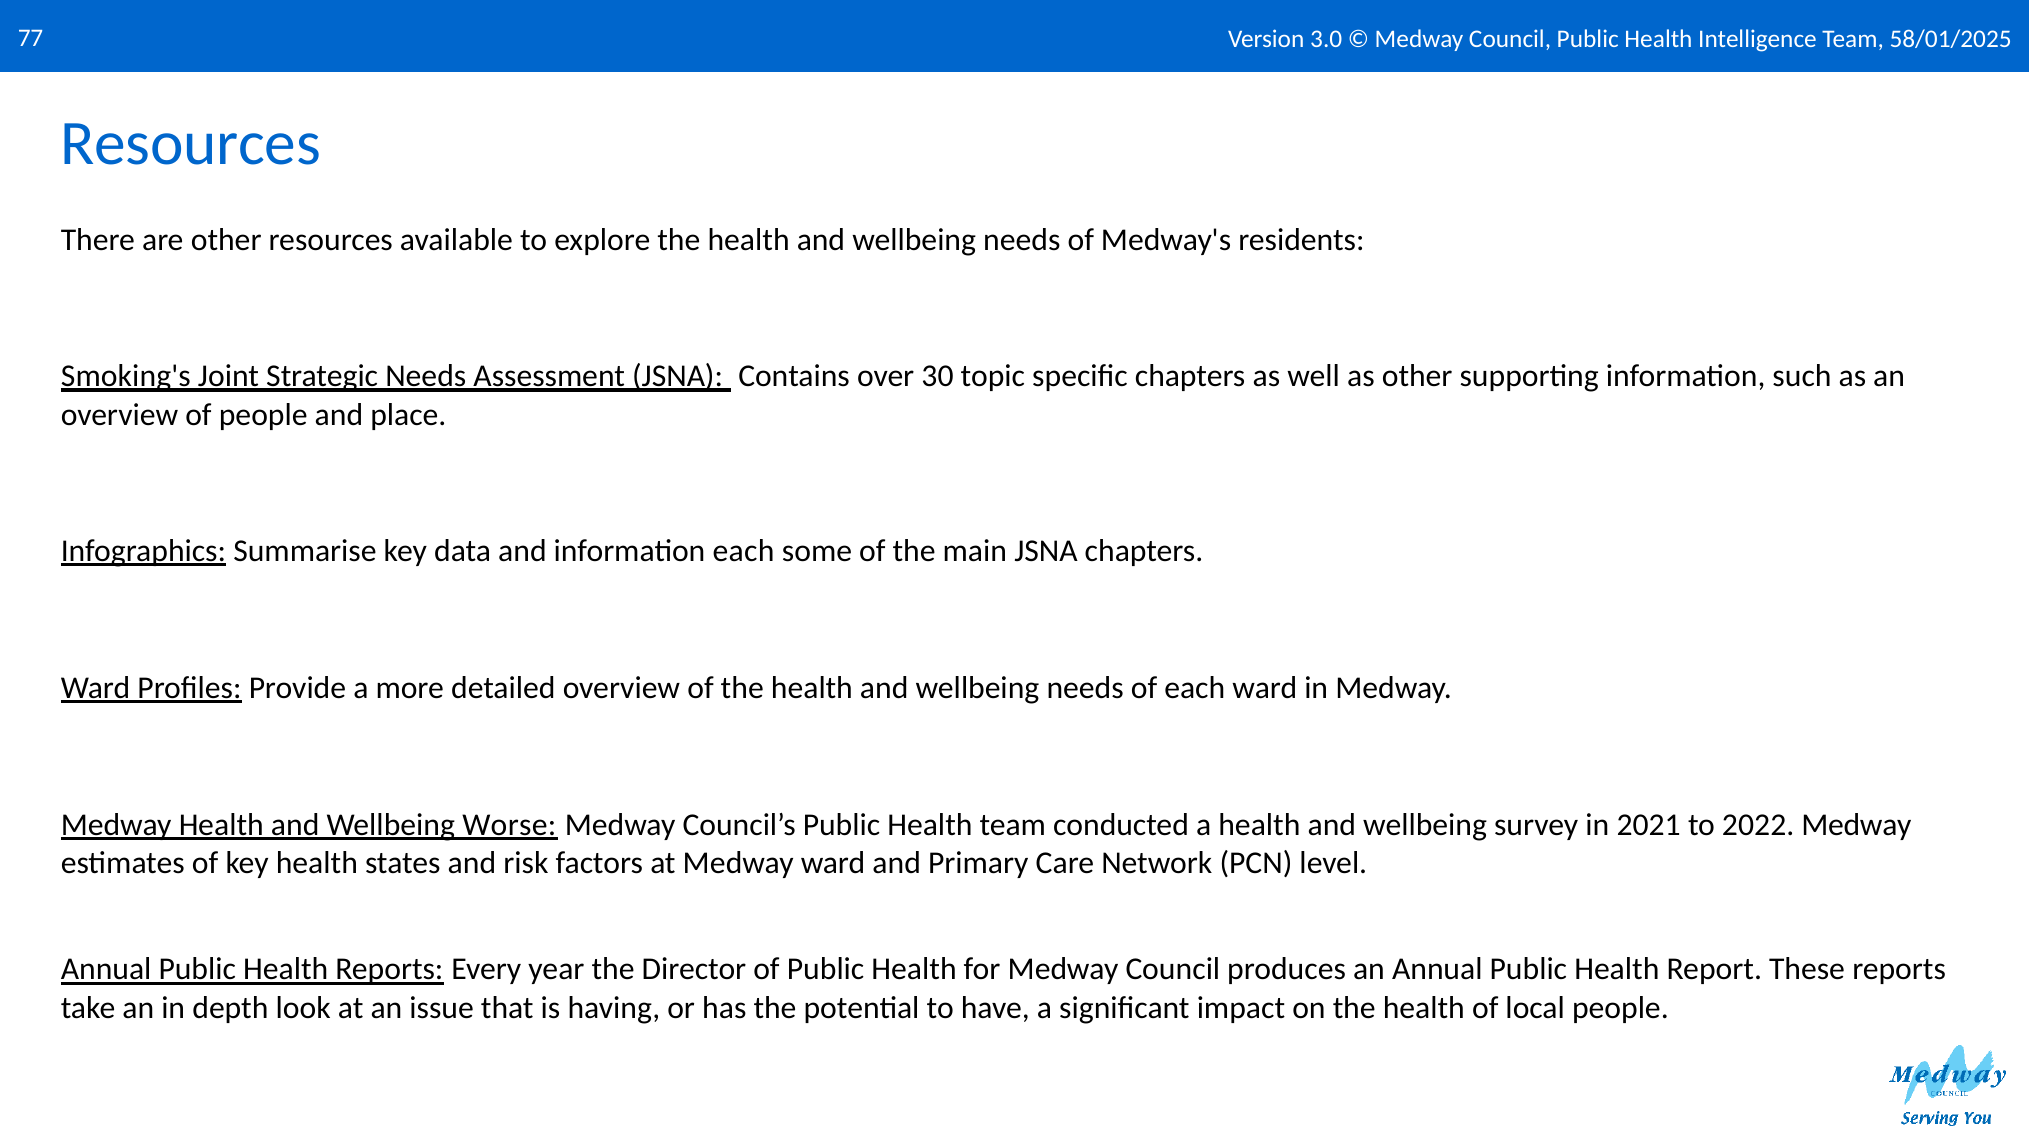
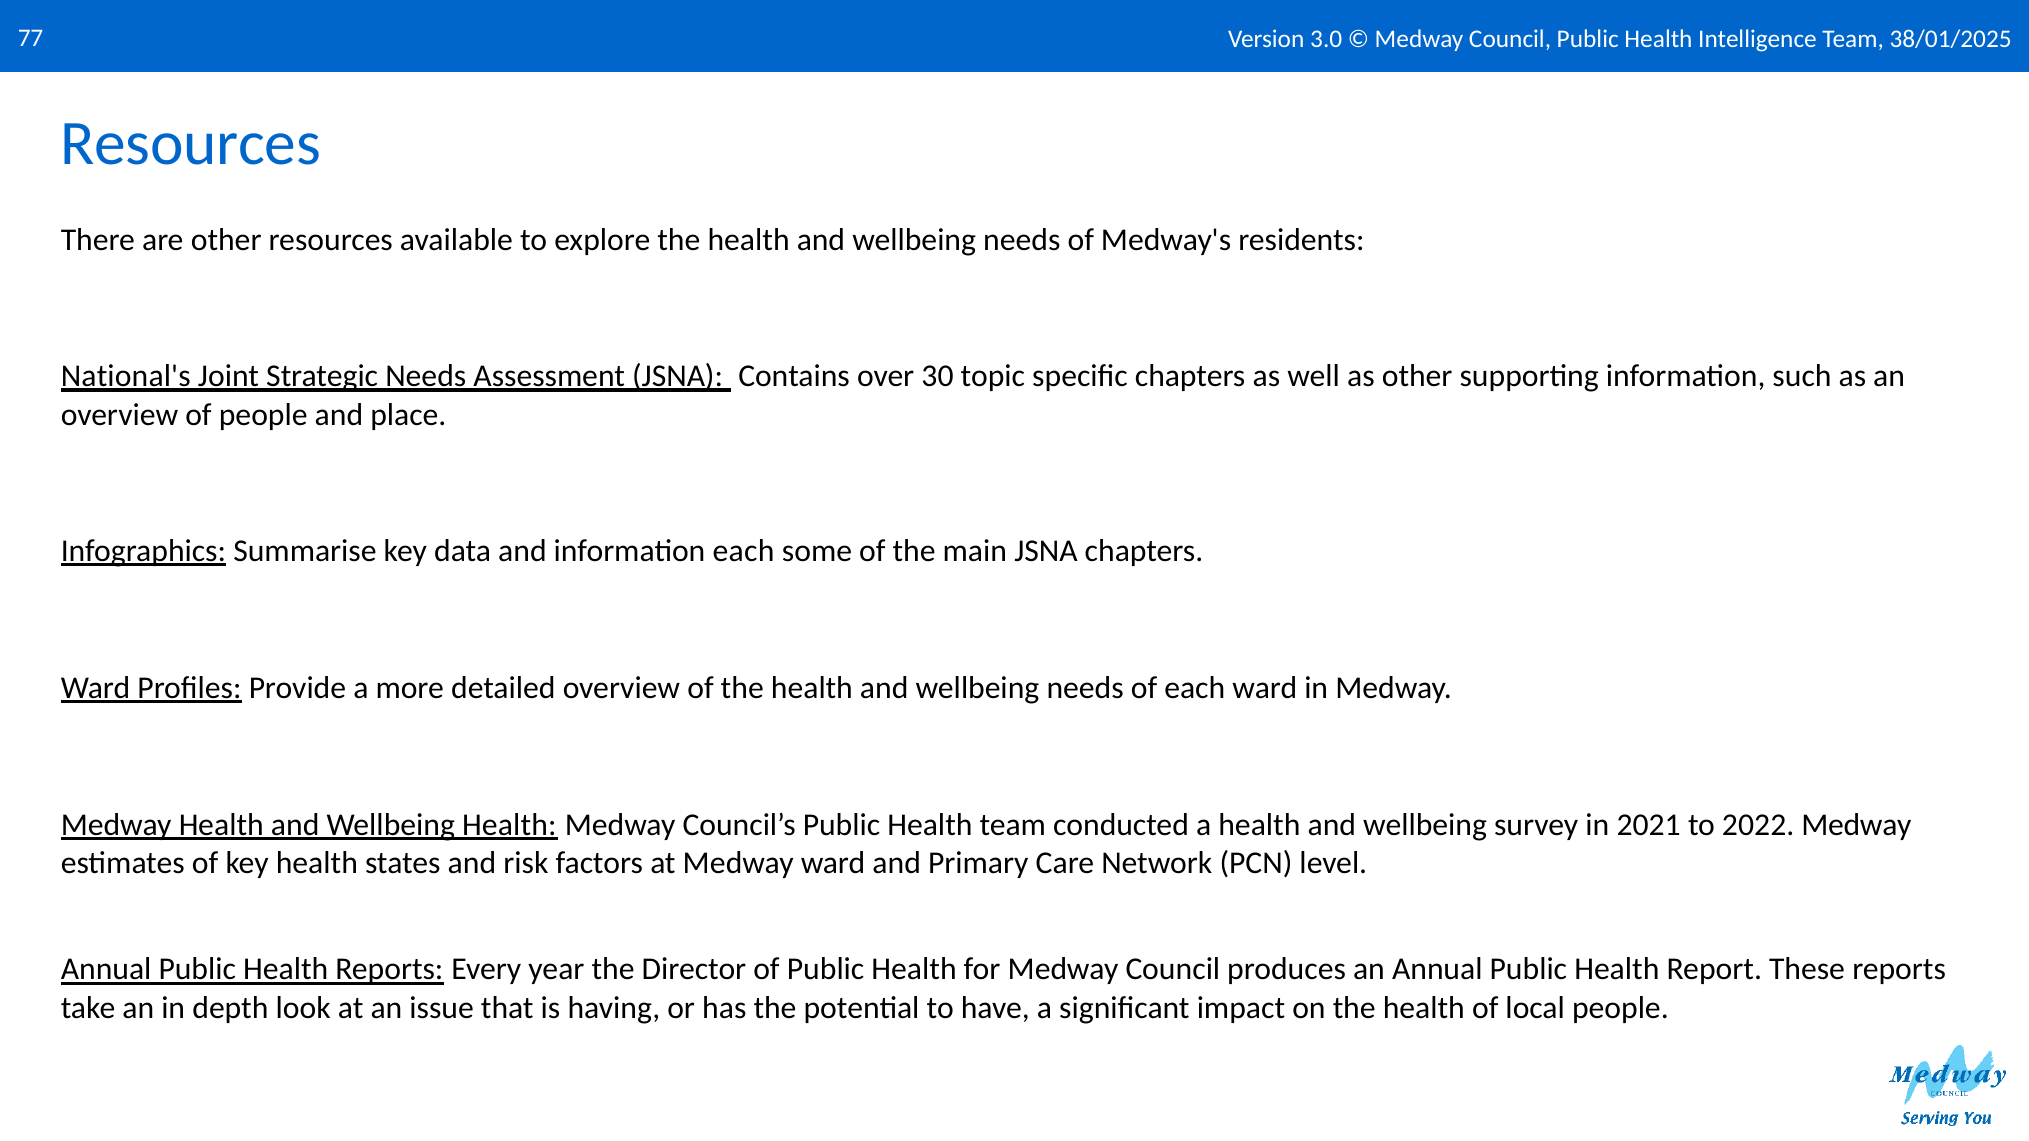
58/01/2025: 58/01/2025 -> 38/01/2025 (1951, 39)
Smoking's: Smoking's -> National's (126, 377)
Wellbeing Worse: Worse -> Health (509, 825)
